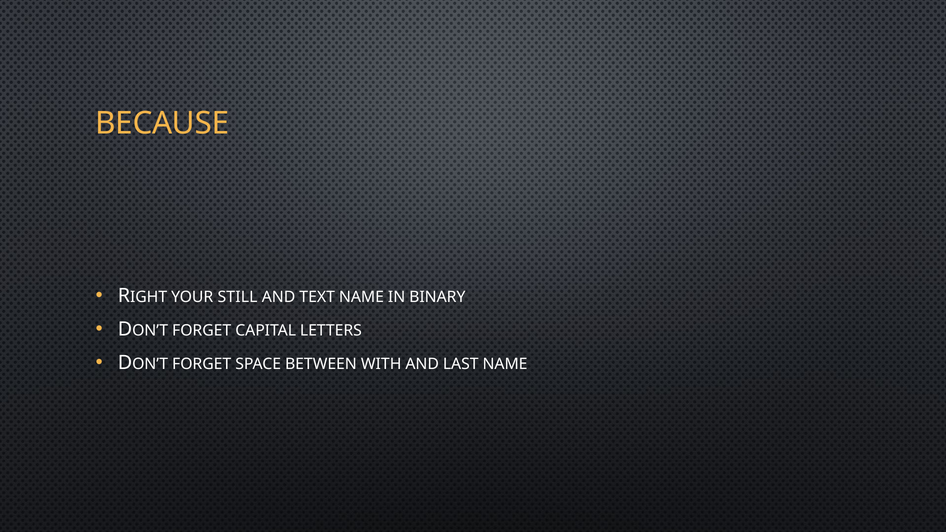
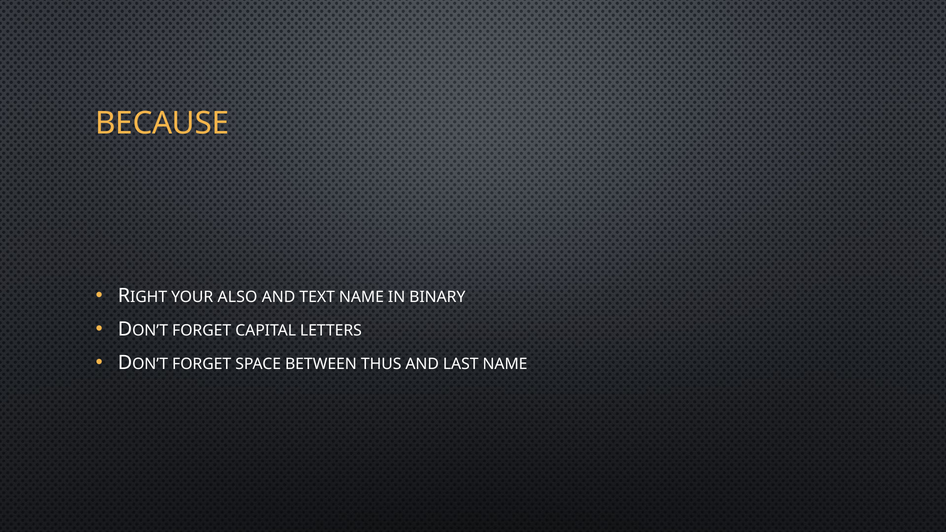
STILL: STILL -> ALSO (238, 297)
WITH: WITH -> THUS (381, 364)
